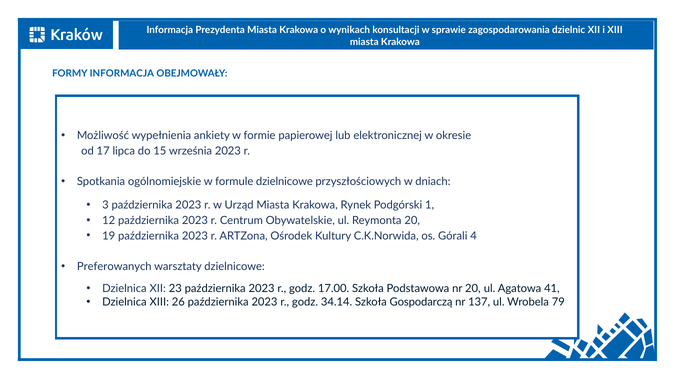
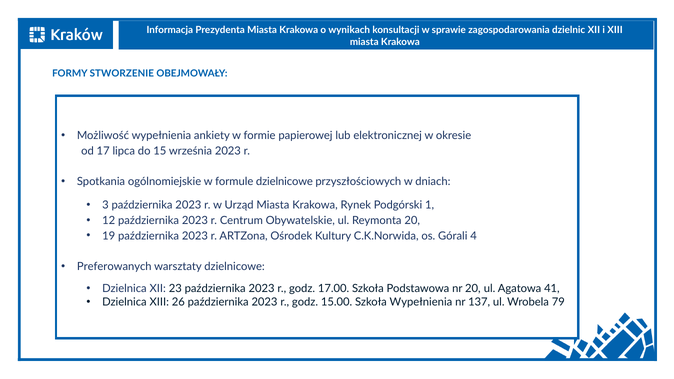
FORMY INFORMACJA: INFORMACJA -> STWORZENIE (122, 73)
34.14: 34.14 -> 15.00 (337, 302)
Szkoła Gospodarczą: Gospodarczą -> Wypełnienia (421, 302)
